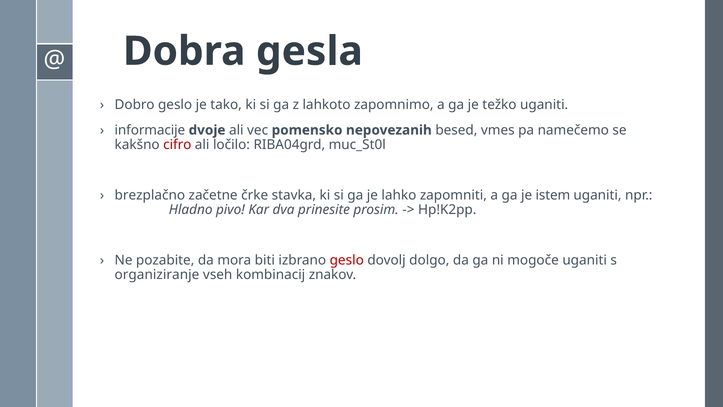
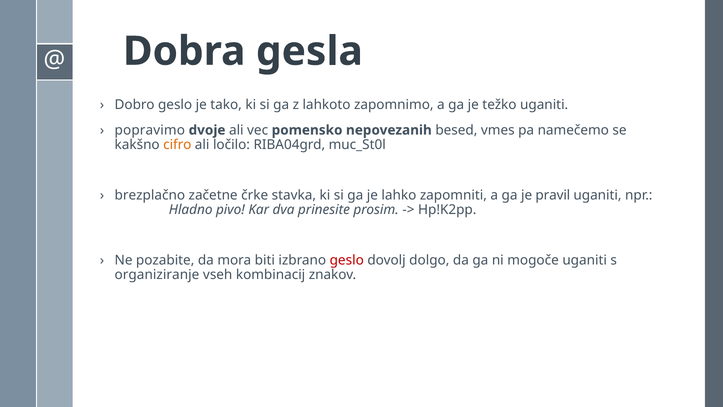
informacije: informacije -> popravimo (150, 130)
cifro colour: red -> orange (177, 145)
istem: istem -> pravil (553, 195)
